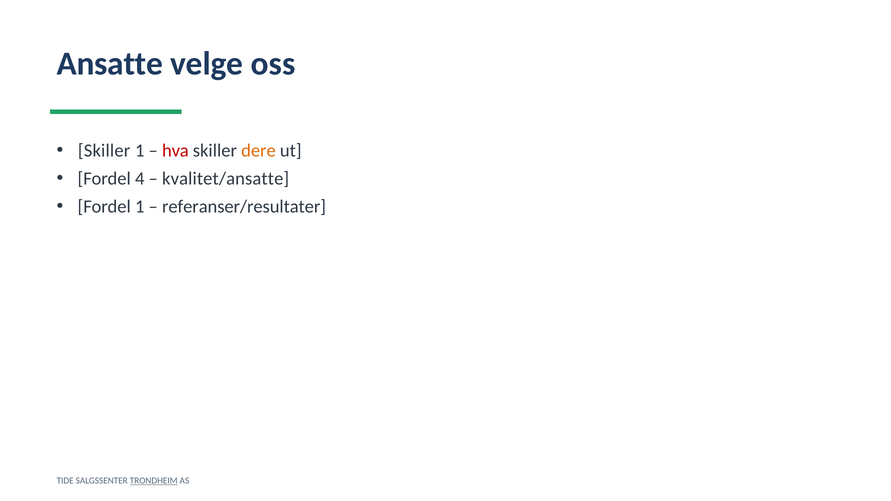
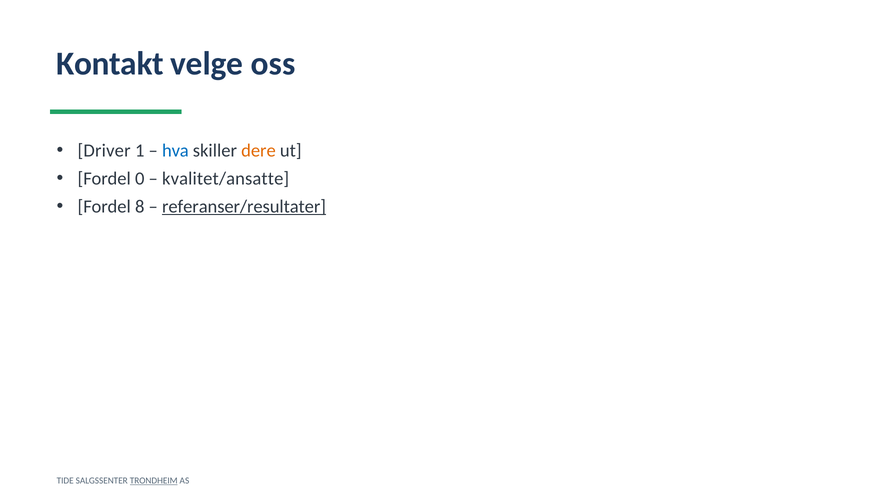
Ansatte: Ansatte -> Kontakt (110, 64)
Skiller: Skiller -> Driver (104, 151)
hva colour: red -> blue (175, 151)
4: 4 -> 0 (140, 179)
Fordel 1: 1 -> 8 (140, 207)
referanser/resultater underline: none -> present (244, 207)
